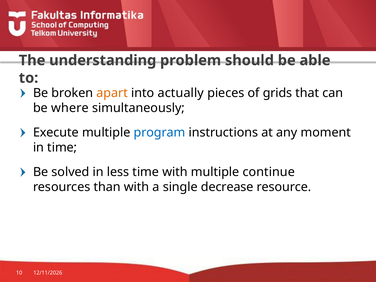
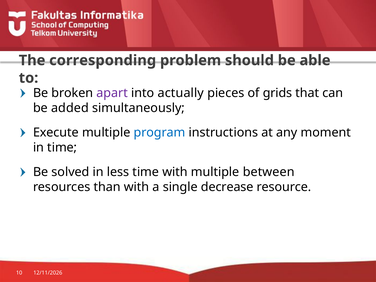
understanding: understanding -> corresponding (103, 60)
apart colour: orange -> purple (112, 93)
where: where -> added (70, 108)
continue: continue -> between (269, 172)
